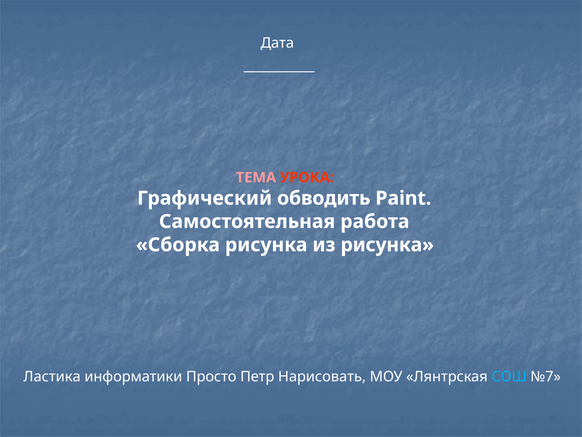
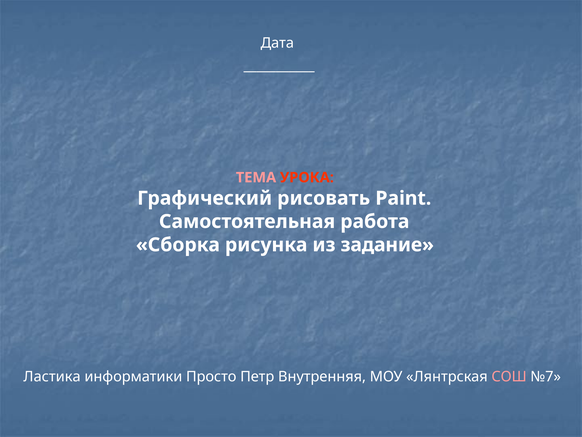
обводить: обводить -> рисовать (324, 198)
из рисунка: рисунка -> задание (387, 245)
Нарисовать: Нарисовать -> Внутренняя (322, 376)
СОШ colour: light blue -> pink (509, 376)
